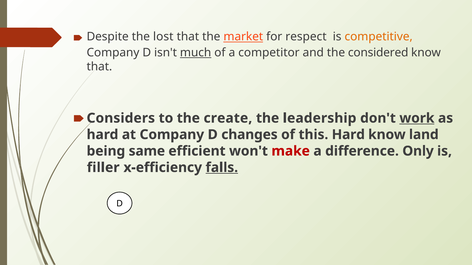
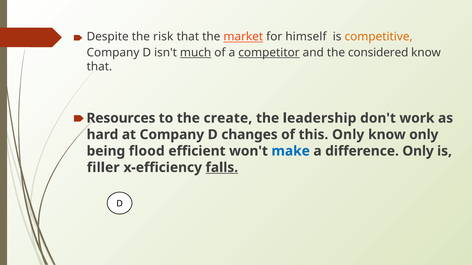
lost: lost -> risk (163, 37)
respect: respect -> himself (306, 37)
competitor underline: none -> present (269, 53)
Considers: Considers -> Resources (121, 118)
work underline: present -> none (417, 118)
this Hard: Hard -> Only (348, 135)
know land: land -> only (424, 135)
same: same -> flood (147, 151)
make colour: red -> blue (291, 151)
